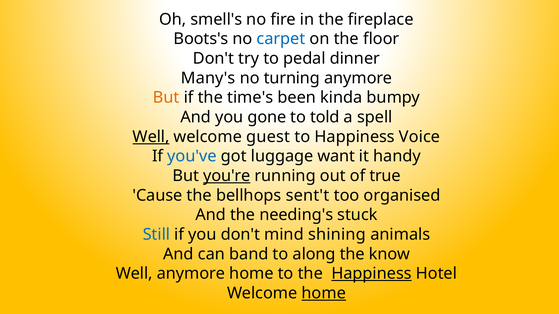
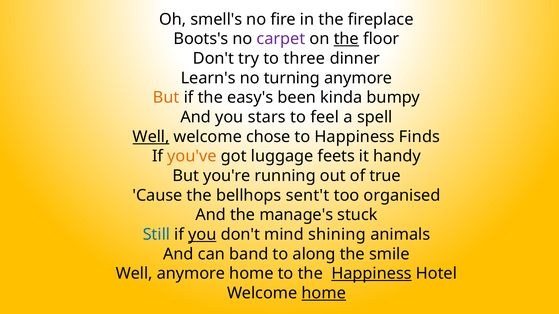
carpet colour: blue -> purple (281, 39)
the underline: none -> present (346, 39)
pedal: pedal -> three (304, 59)
Many's: Many's -> Learn's (208, 78)
time's: time's -> easy's (250, 98)
gone: gone -> stars (267, 117)
told: told -> feel (325, 117)
guest: guest -> chose (268, 137)
Voice: Voice -> Finds (420, 137)
you've colour: blue -> orange (192, 156)
want: want -> feets (336, 156)
you're underline: present -> none (227, 176)
needing's: needing's -> manage's (296, 215)
you underline: none -> present (202, 235)
know: know -> smile (389, 254)
